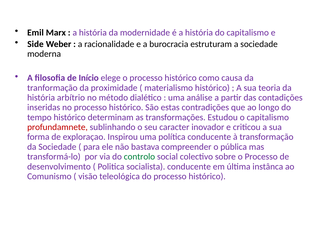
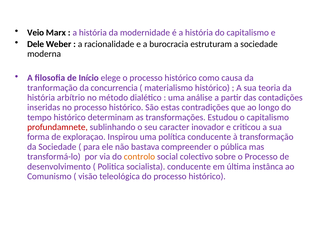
Emil: Emil -> Veio (36, 33)
Side: Side -> Dele (36, 44)
proximidade: proximidade -> concurrencia (114, 88)
controlo colour: green -> orange (139, 157)
